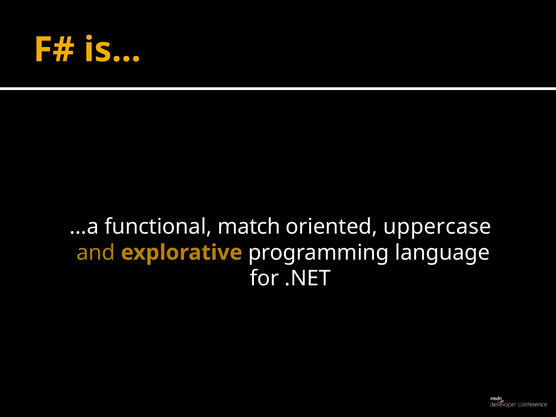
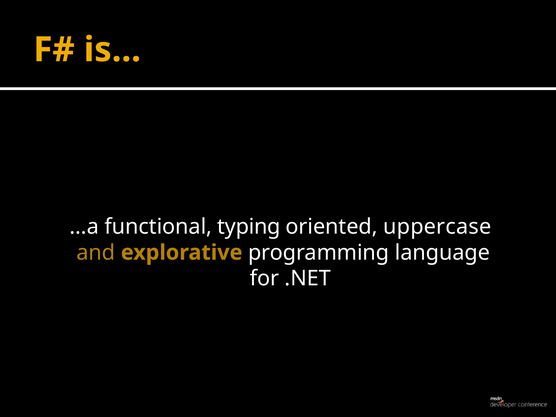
match: match -> typing (249, 227)
